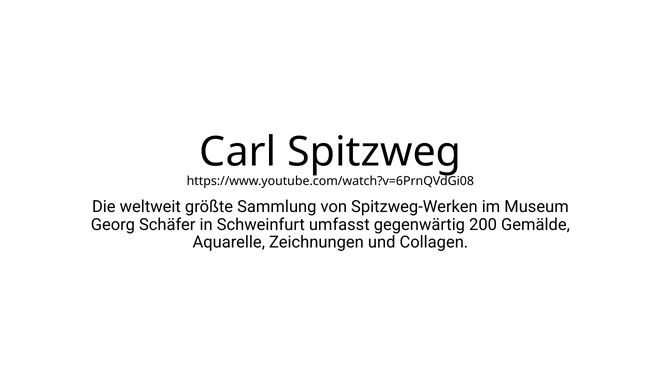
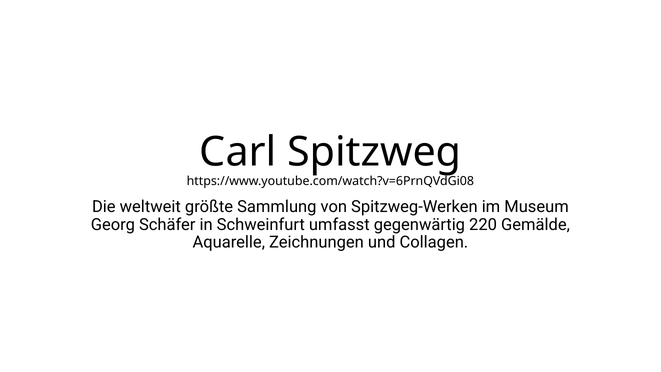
200: 200 -> 220 (483, 224)
